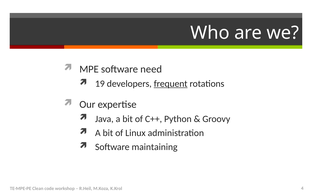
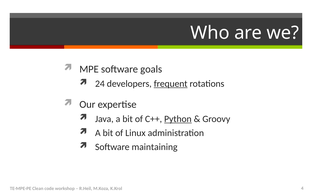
need: need -> goals (151, 69)
19: 19 -> 24 (100, 84)
Python underline: none -> present (178, 119)
